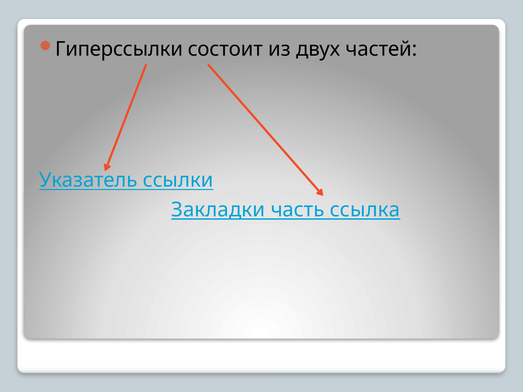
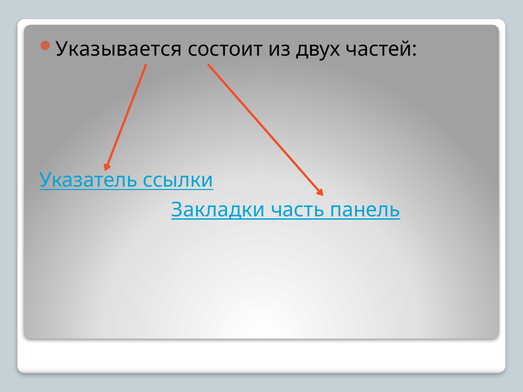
Гиперссылки: Гиперссылки -> Указывается (119, 49)
ссылка: ссылка -> панель (365, 210)
